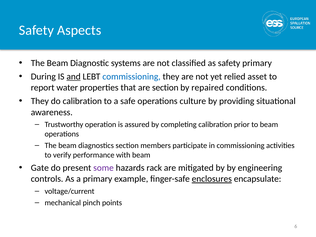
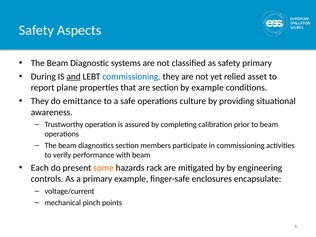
water: water -> plane (67, 88)
by repaired: repaired -> example (208, 88)
do calibration: calibration -> emittance (82, 101)
Gate: Gate -> Each (40, 168)
some colour: purple -> orange (104, 168)
enclosures underline: present -> none (212, 179)
